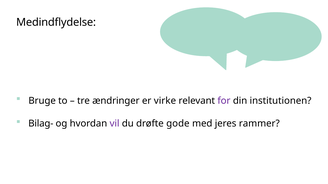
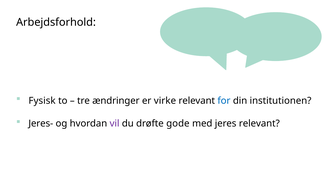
Medindflydelse: Medindflydelse -> Arbejdsforhold (56, 22)
Bruge: Bruge -> Fysisk (42, 101)
for colour: purple -> blue (224, 101)
Bilag-: Bilag- -> Jeres- (41, 124)
jeres rammer: rammer -> relevant (259, 124)
